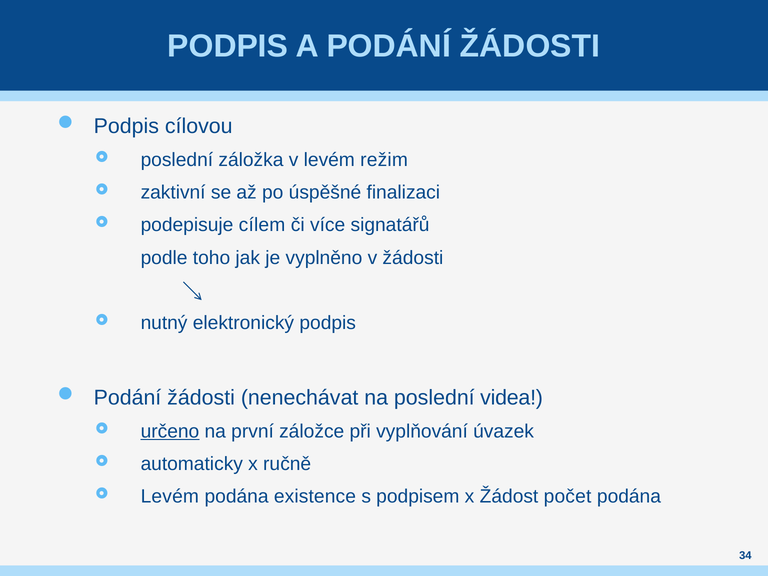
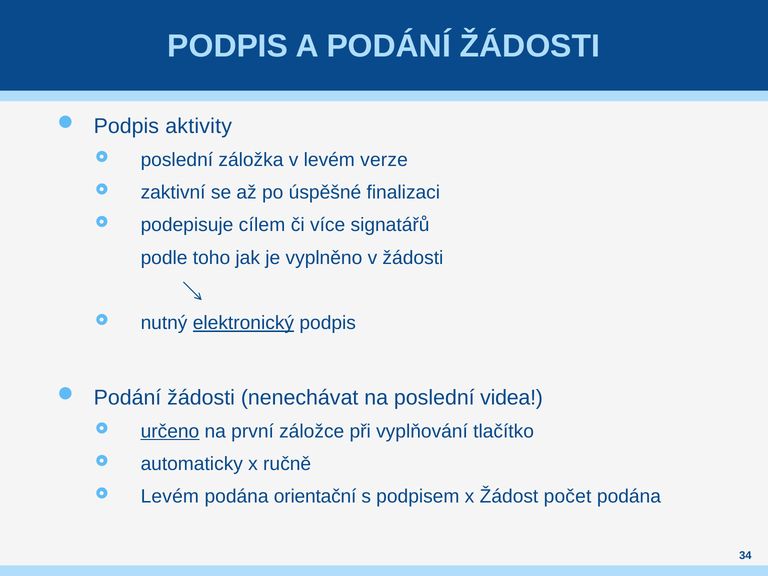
cílovou: cílovou -> aktivity (199, 126)
režim: režim -> verze (384, 160)
elektronický underline: none -> present (243, 323)
úvazek: úvazek -> tlačítko (504, 431)
existence: existence -> orientační (315, 497)
